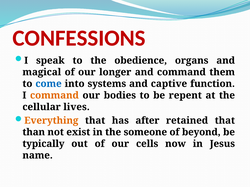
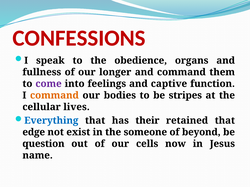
magical: magical -> fullness (42, 72)
come colour: blue -> purple (49, 84)
systems: systems -> feelings (107, 84)
repent: repent -> stripes (185, 96)
Everything colour: orange -> blue (51, 121)
after: after -> their (147, 121)
than: than -> edge (34, 132)
typically: typically -> question (43, 144)
